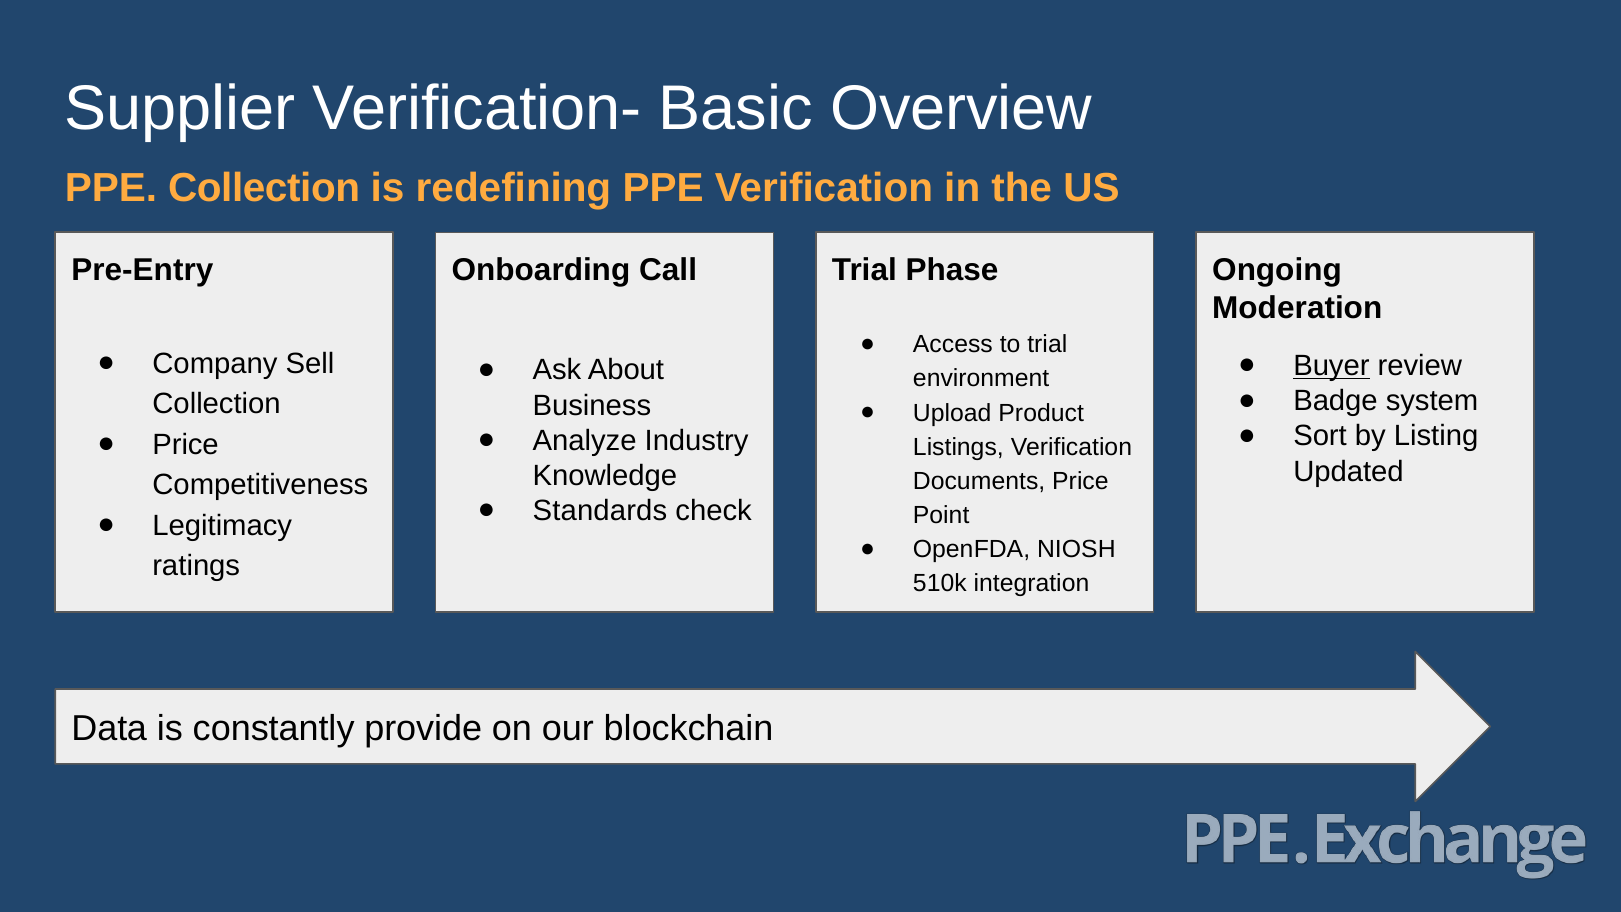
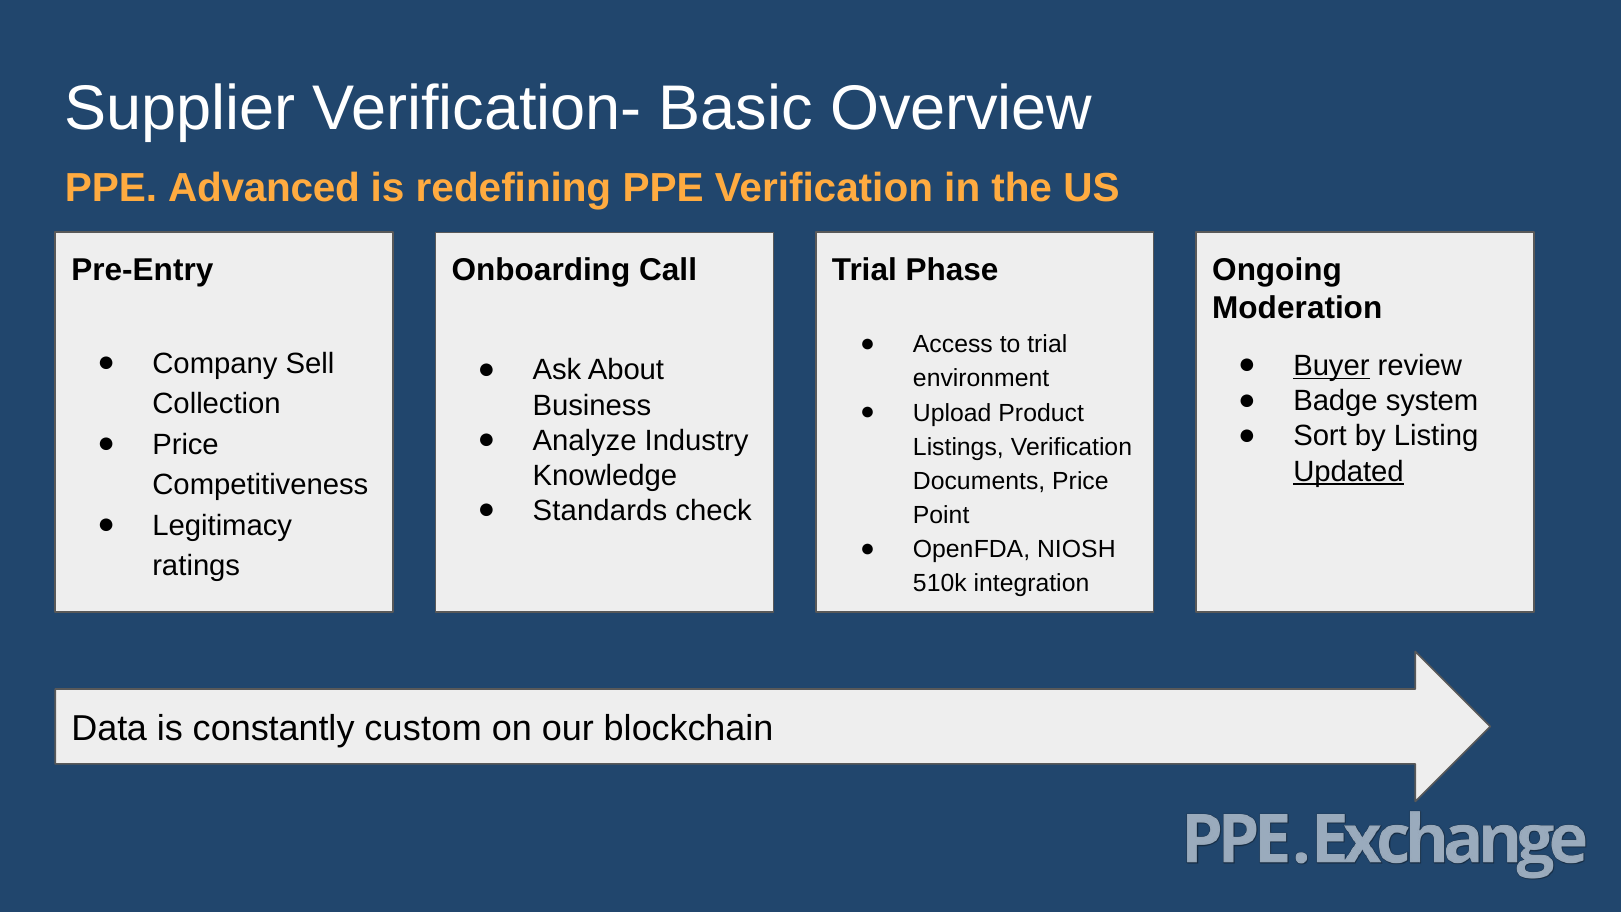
PPE Collection: Collection -> Advanced (264, 188)
Updated underline: none -> present (1349, 471)
provide: provide -> custom (423, 729)
